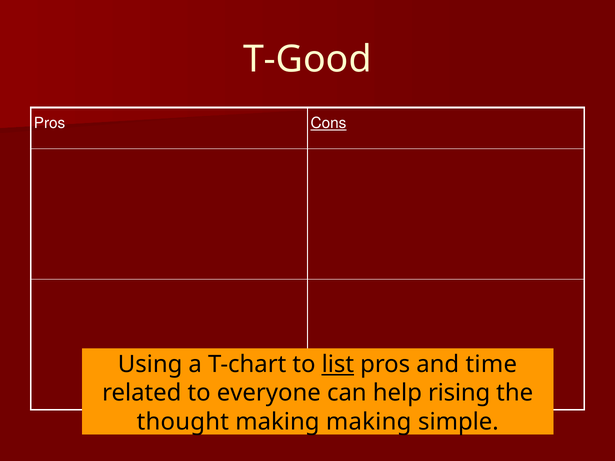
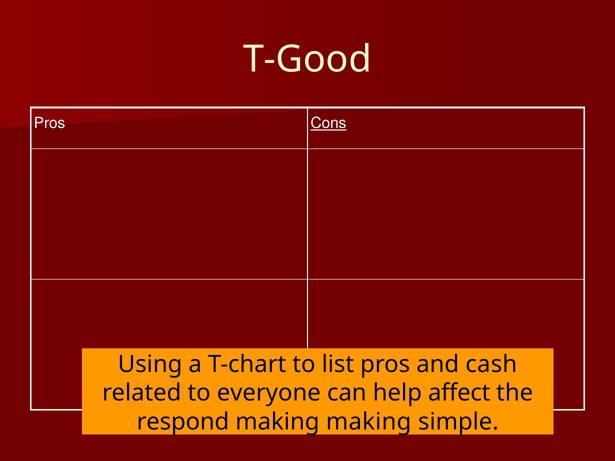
list underline: present -> none (338, 364)
time: time -> cash (491, 364)
rising: rising -> affect (459, 393)
thought: thought -> respond (183, 422)
